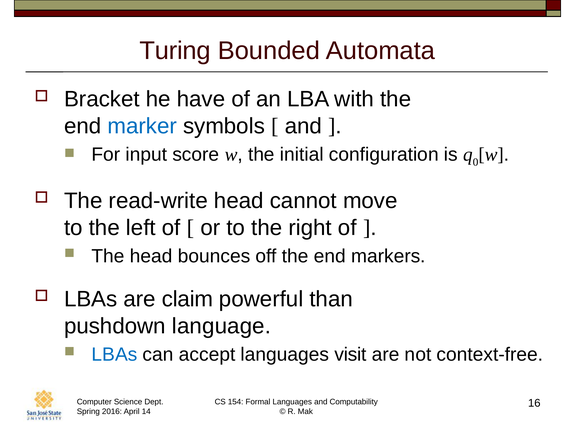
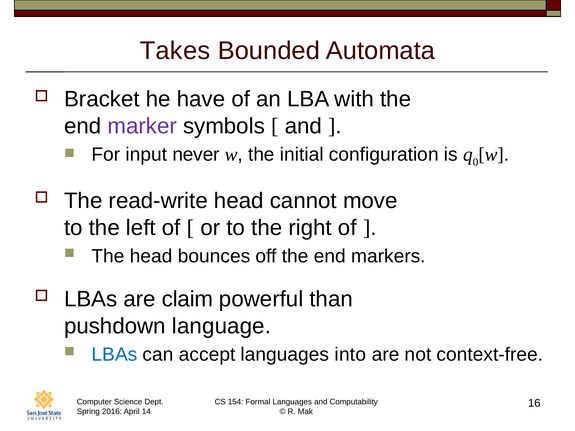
Turing: Turing -> Takes (175, 51)
marker colour: blue -> purple (142, 126)
score: score -> never (196, 155)
visit: visit -> into (350, 355)
